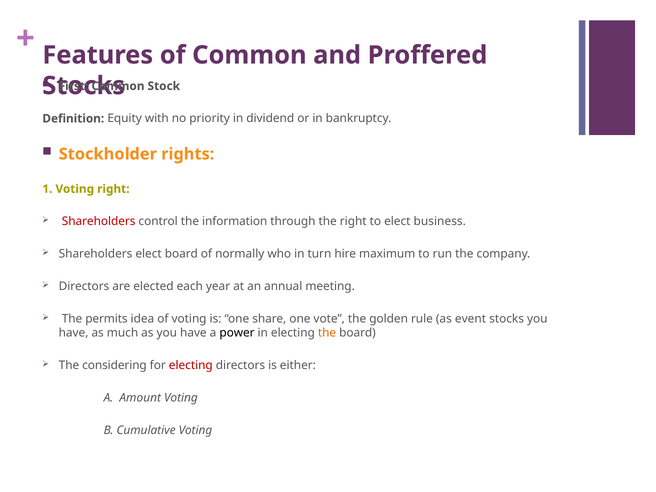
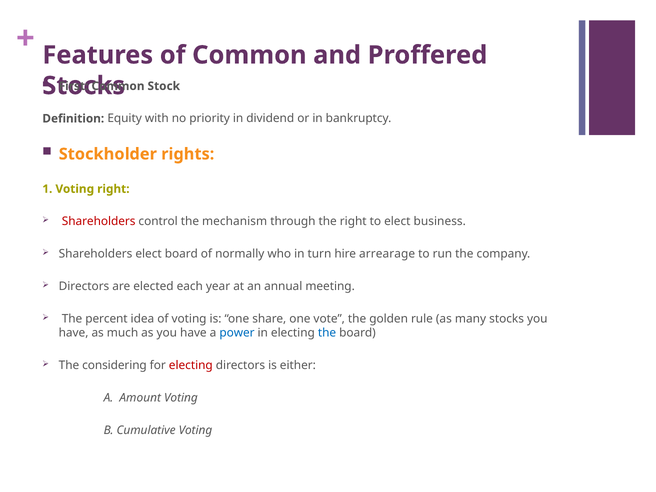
information: information -> mechanism (235, 221)
maximum: maximum -> arrearage (387, 254)
permits: permits -> percent (106, 319)
event: event -> many (471, 319)
power colour: black -> blue (237, 333)
the colour: orange -> blue (327, 333)
